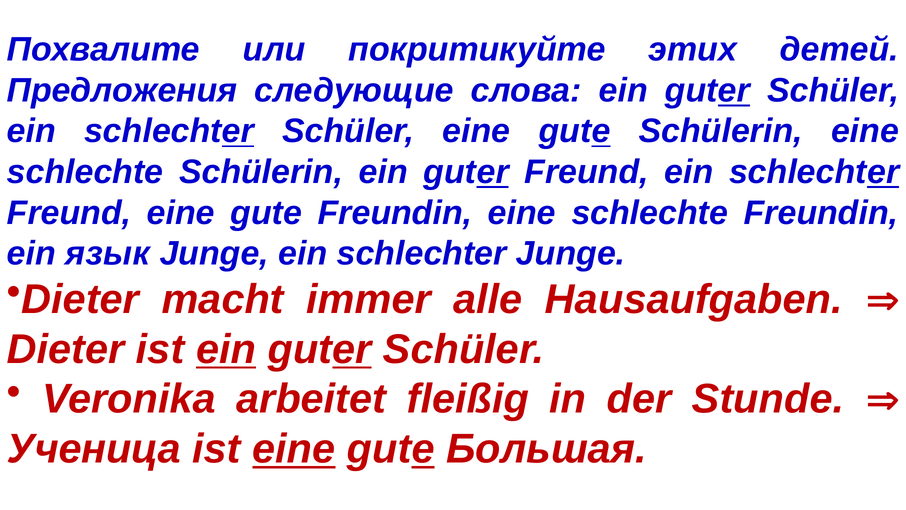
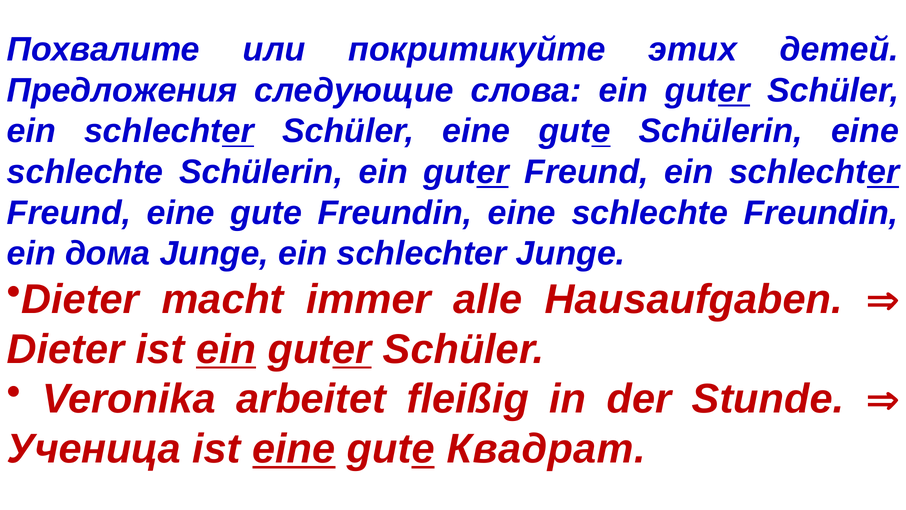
язык: язык -> дома (108, 253)
Большая: Большая -> Квадрат (546, 449)
